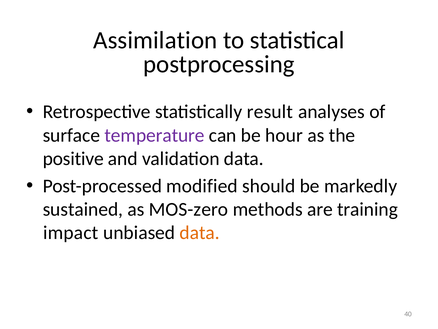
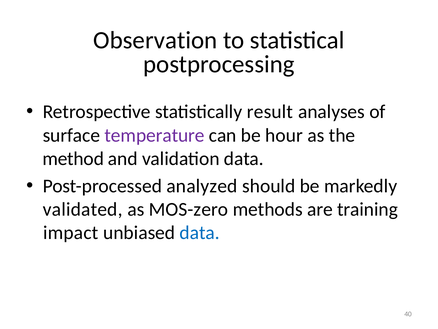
Assimilation: Assimilation -> Observation (155, 40)
positive: positive -> method (73, 158)
modified: modified -> analyzed (202, 186)
sustained: sustained -> validated (83, 209)
data colour: orange -> blue (200, 232)
